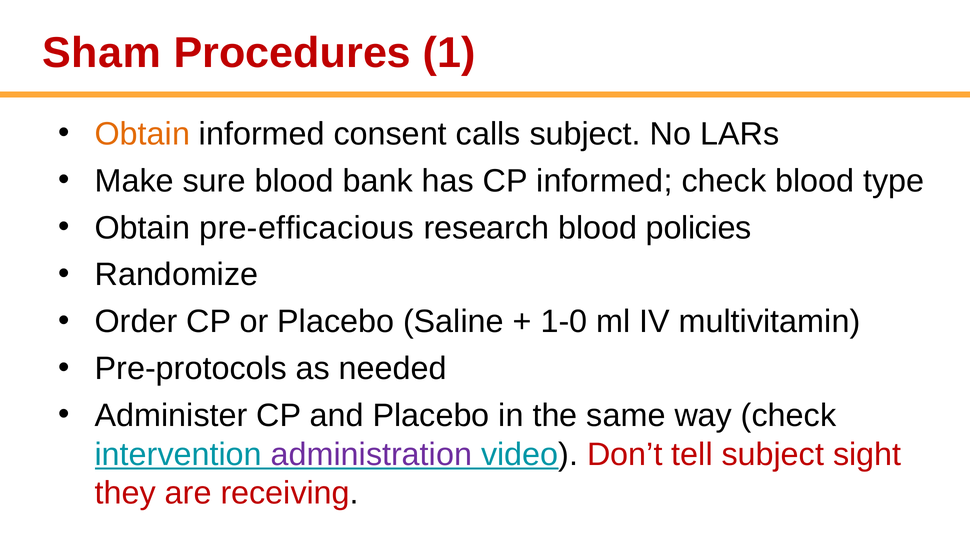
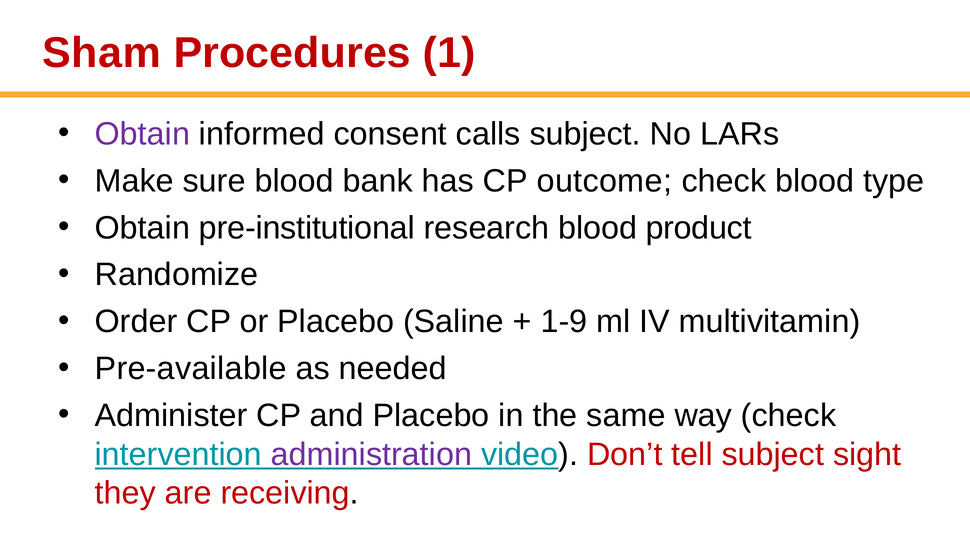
Obtain colour: orange -> purple (142, 134)
CP informed: informed -> outcome (604, 181)
pre-efficacious: pre-efficacious -> pre-institutional (307, 228)
policies: policies -> product (699, 228)
1-0: 1-0 -> 1-9 (564, 321)
Pre-protocols: Pre-protocols -> Pre-available (191, 368)
